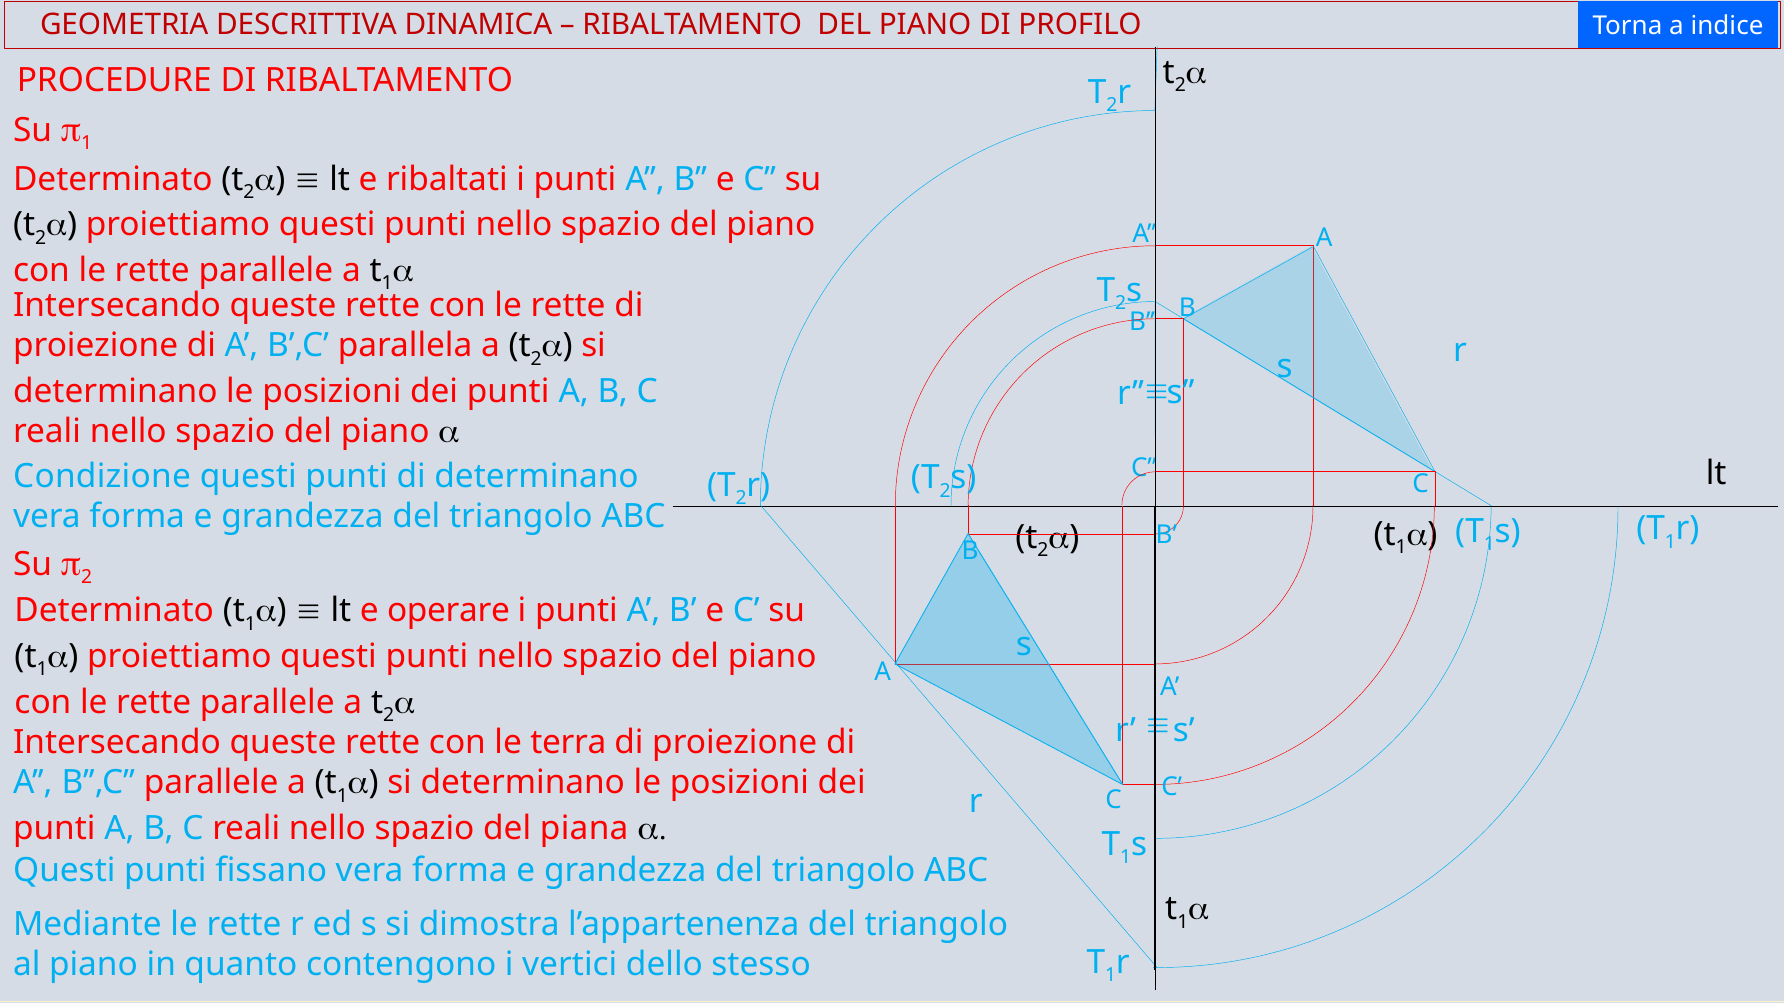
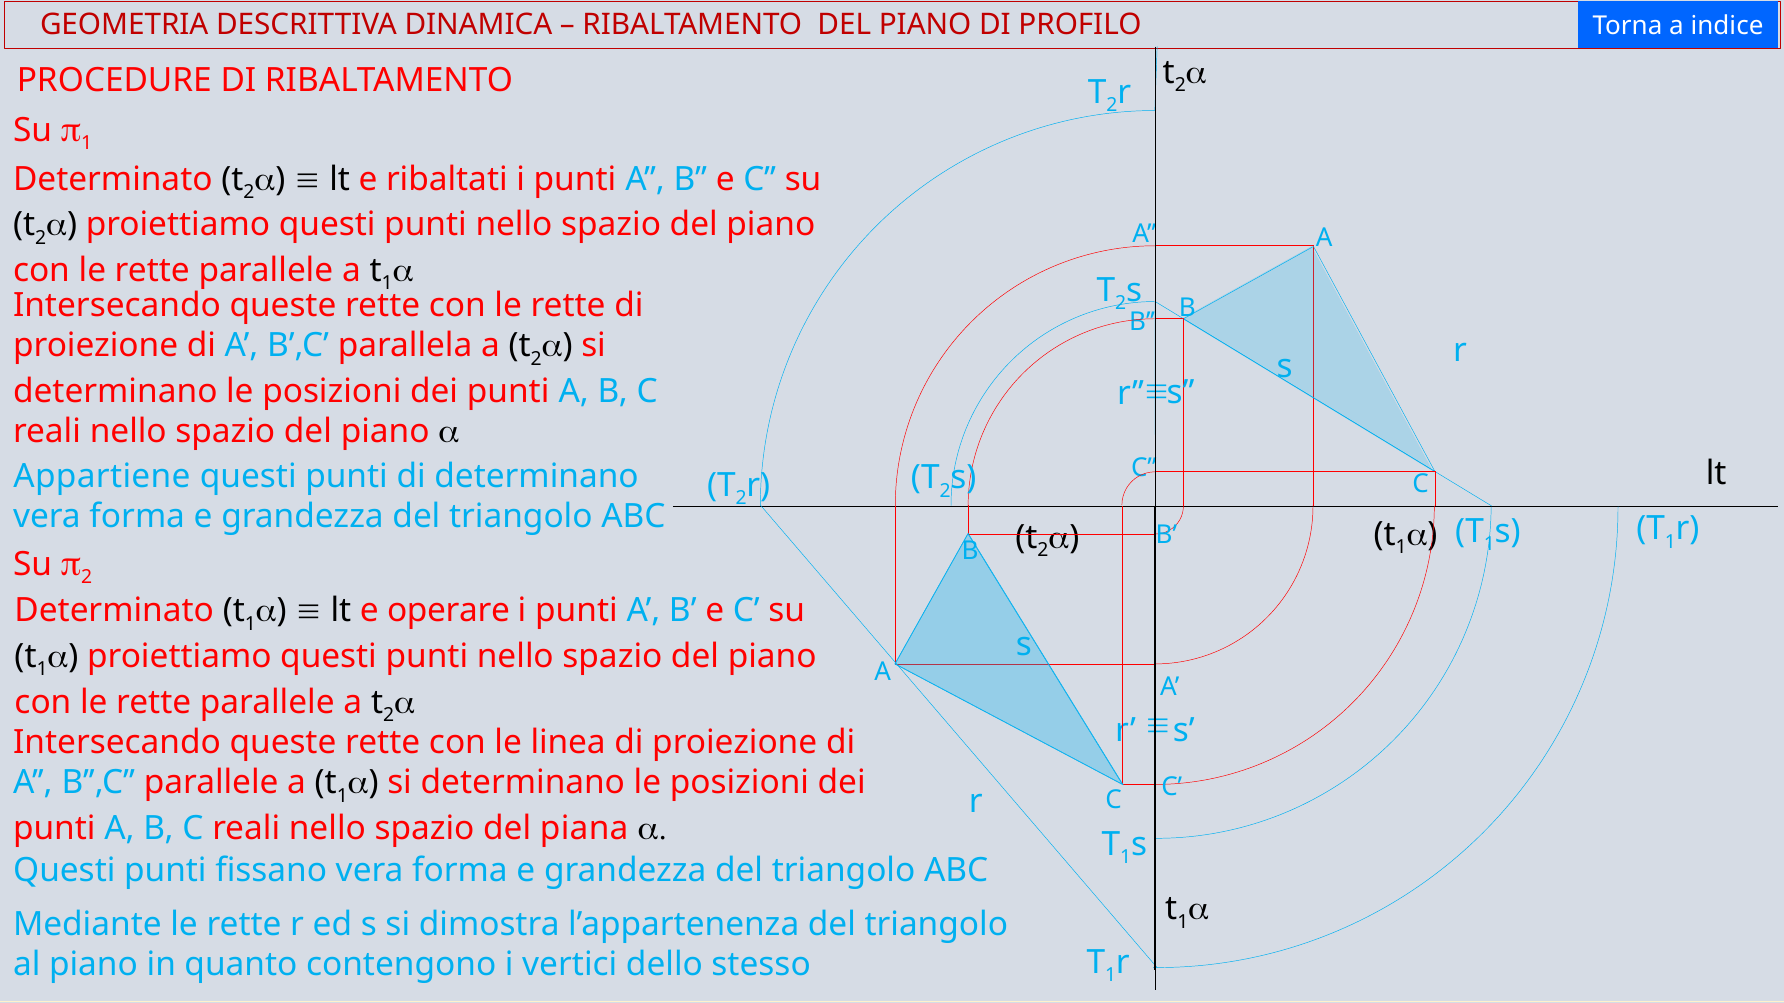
Condizione: Condizione -> Appartiene (102, 476)
terra: terra -> linea (568, 743)
